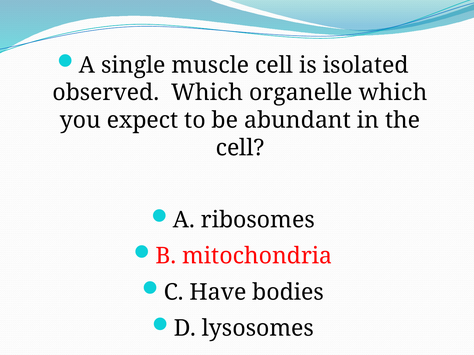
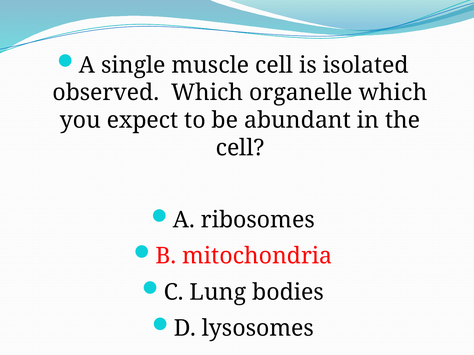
Have: Have -> Lung (218, 293)
